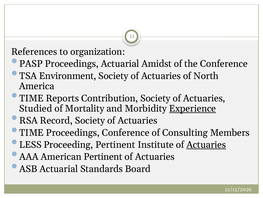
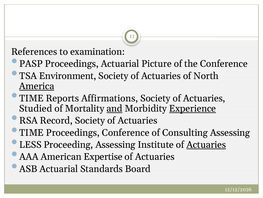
organization: organization -> examination (98, 52)
Amidst: Amidst -> Picture (157, 64)
America underline: none -> present (37, 86)
Contribution: Contribution -> Affirmations (110, 98)
and underline: none -> present (115, 108)
Consulting Members: Members -> Assessing (230, 132)
Proceeding Pertinent: Pertinent -> Assessing (115, 144)
American Pertinent: Pertinent -> Expertise (103, 156)
